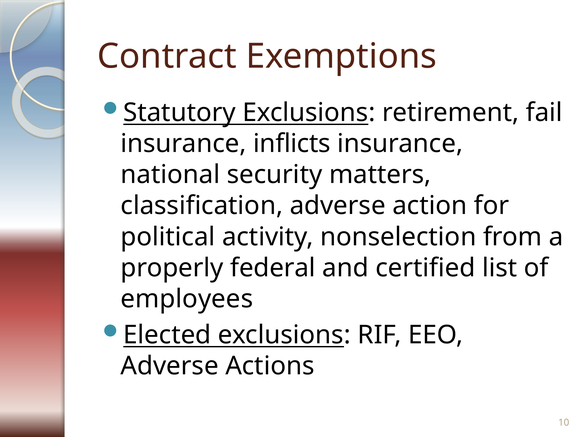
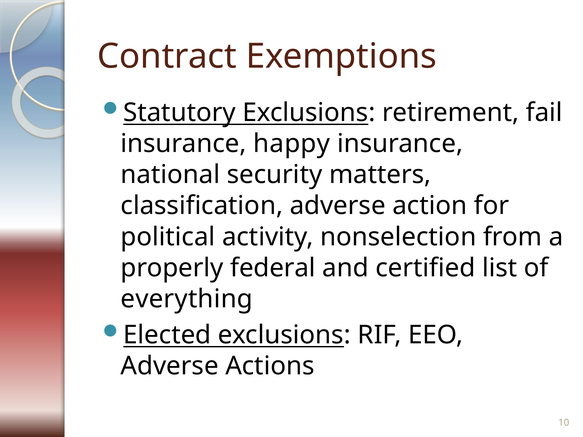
inflicts: inflicts -> happy (292, 144)
employees: employees -> everything (187, 299)
